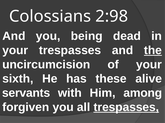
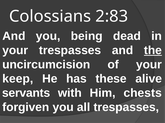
2:98: 2:98 -> 2:83 (112, 16)
sixth: sixth -> keep (18, 79)
among: among -> chests (143, 93)
trespasses underline: present -> none (126, 108)
